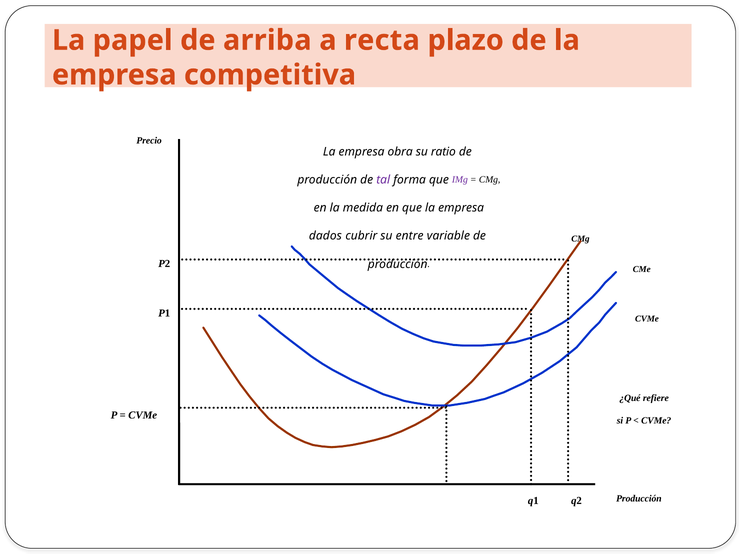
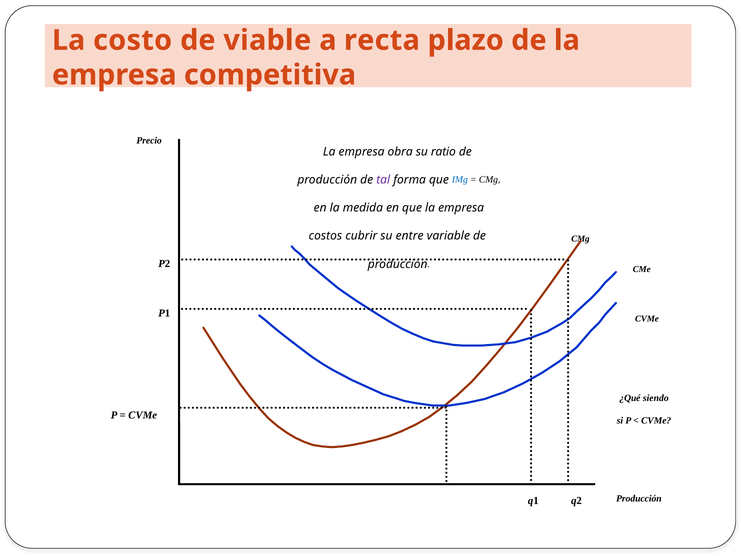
papel: papel -> costo (133, 40)
arriba: arriba -> viable (267, 40)
IMg colour: purple -> blue (460, 179)
dados: dados -> costos (325, 236)
refiere: refiere -> siendo (656, 398)
